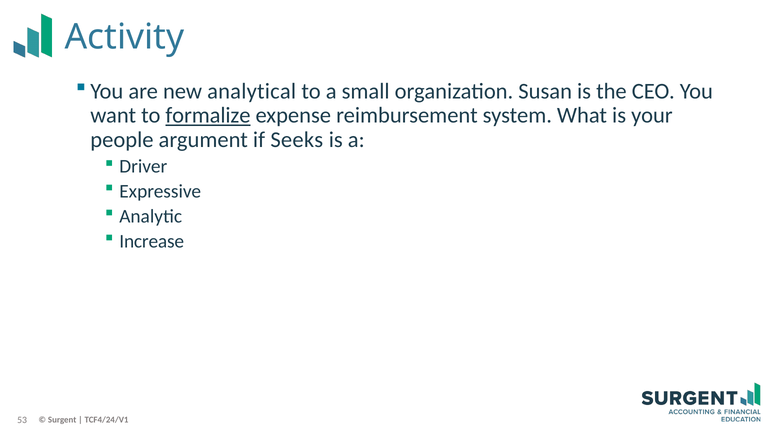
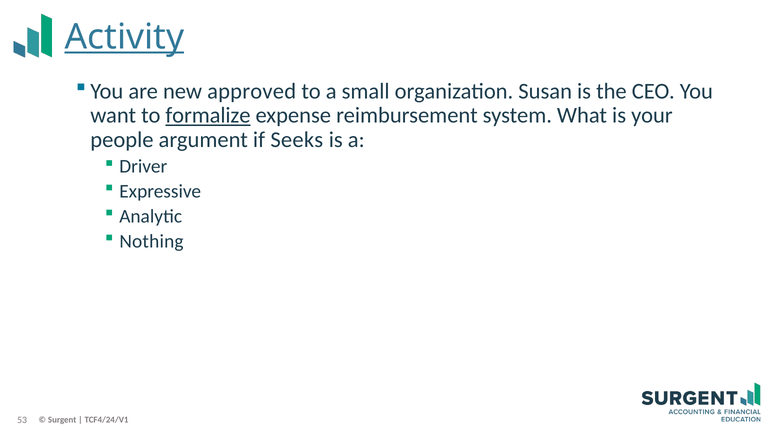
Activity underline: none -> present (124, 37)
analytical: analytical -> approved (252, 91)
Increase: Increase -> Nothing (152, 241)
